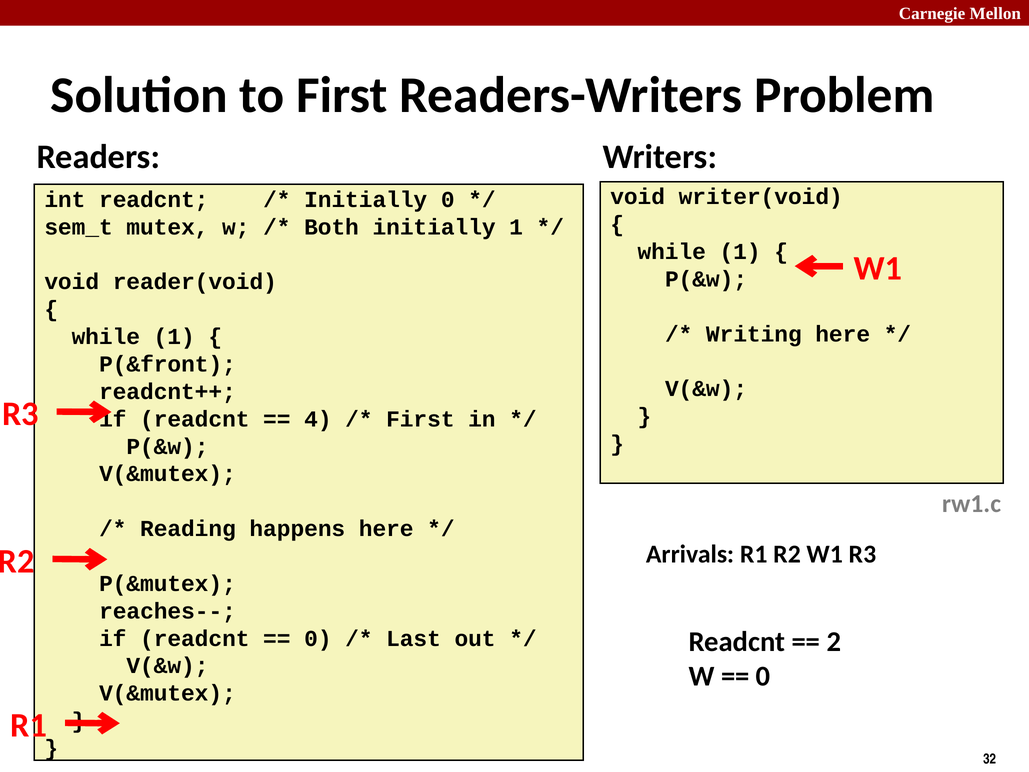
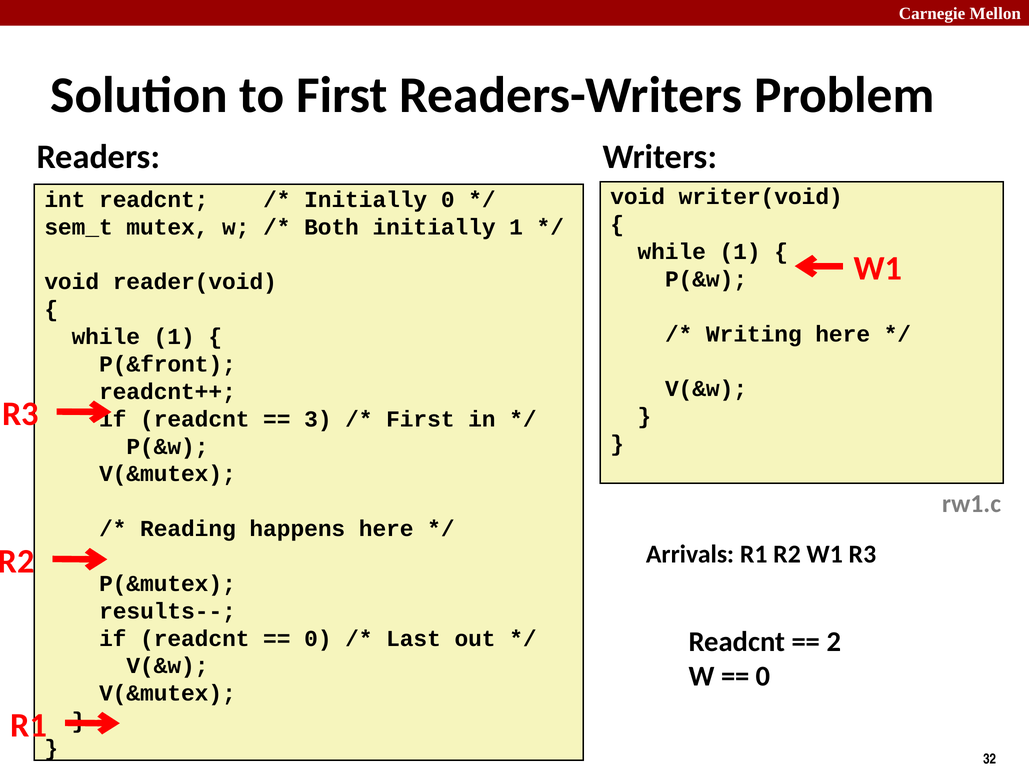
4: 4 -> 3 (318, 419)
reaches--: reaches-- -> results-- (168, 611)
